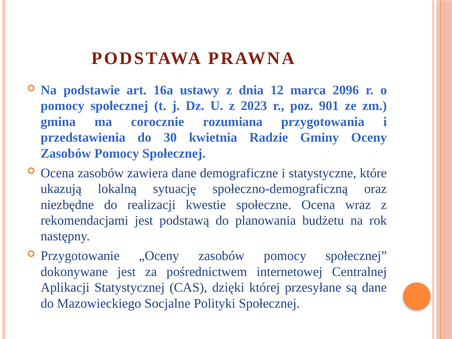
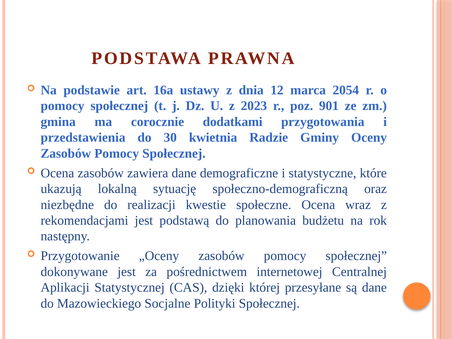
2096: 2096 -> 2054 (346, 90)
rozumiana: rozumiana -> dodatkami (233, 122)
